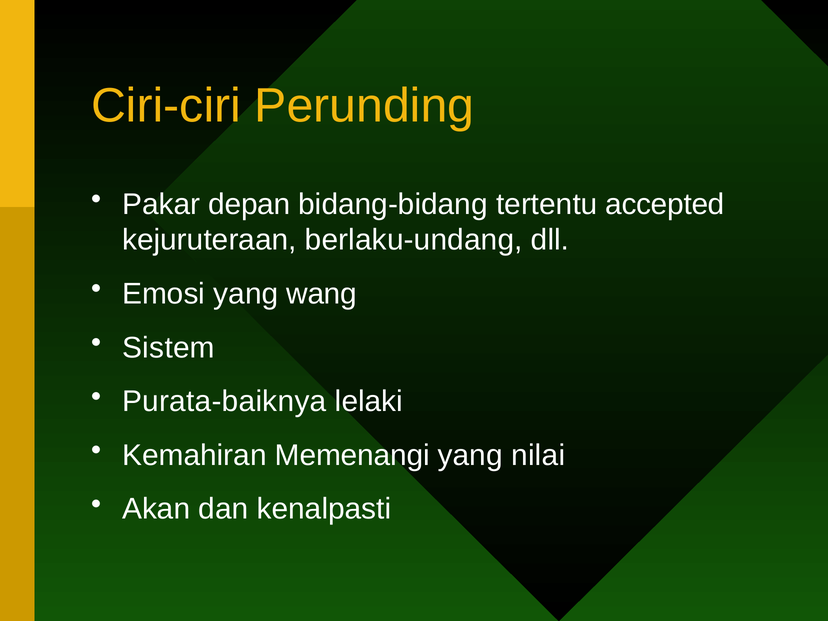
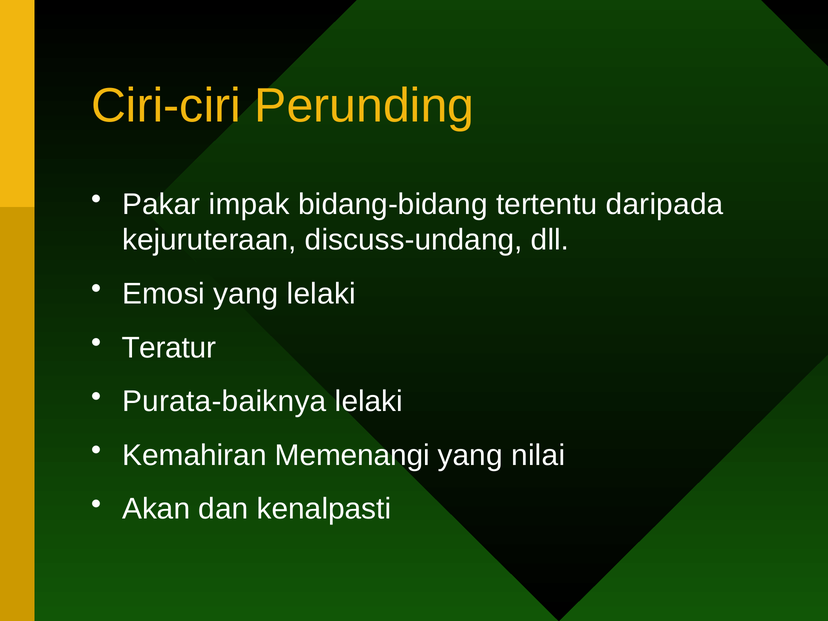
depan: depan -> impak (249, 204)
accepted: accepted -> daripada (665, 204)
berlaku-undang: berlaku-undang -> discuss-undang (414, 240)
yang wang: wang -> lelaki (321, 294)
Sistem: Sistem -> Teratur (169, 348)
